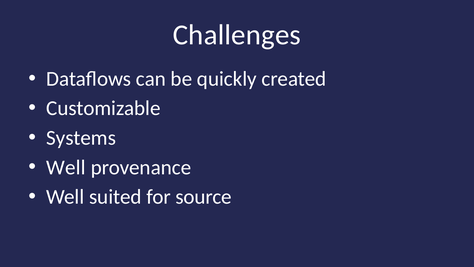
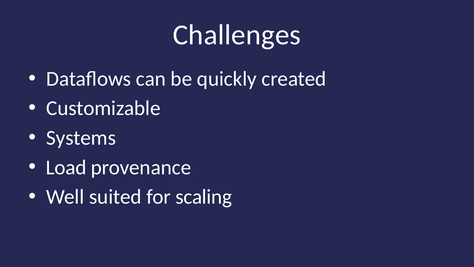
Well: Well -> Load (66, 167)
source: source -> scaling (204, 197)
